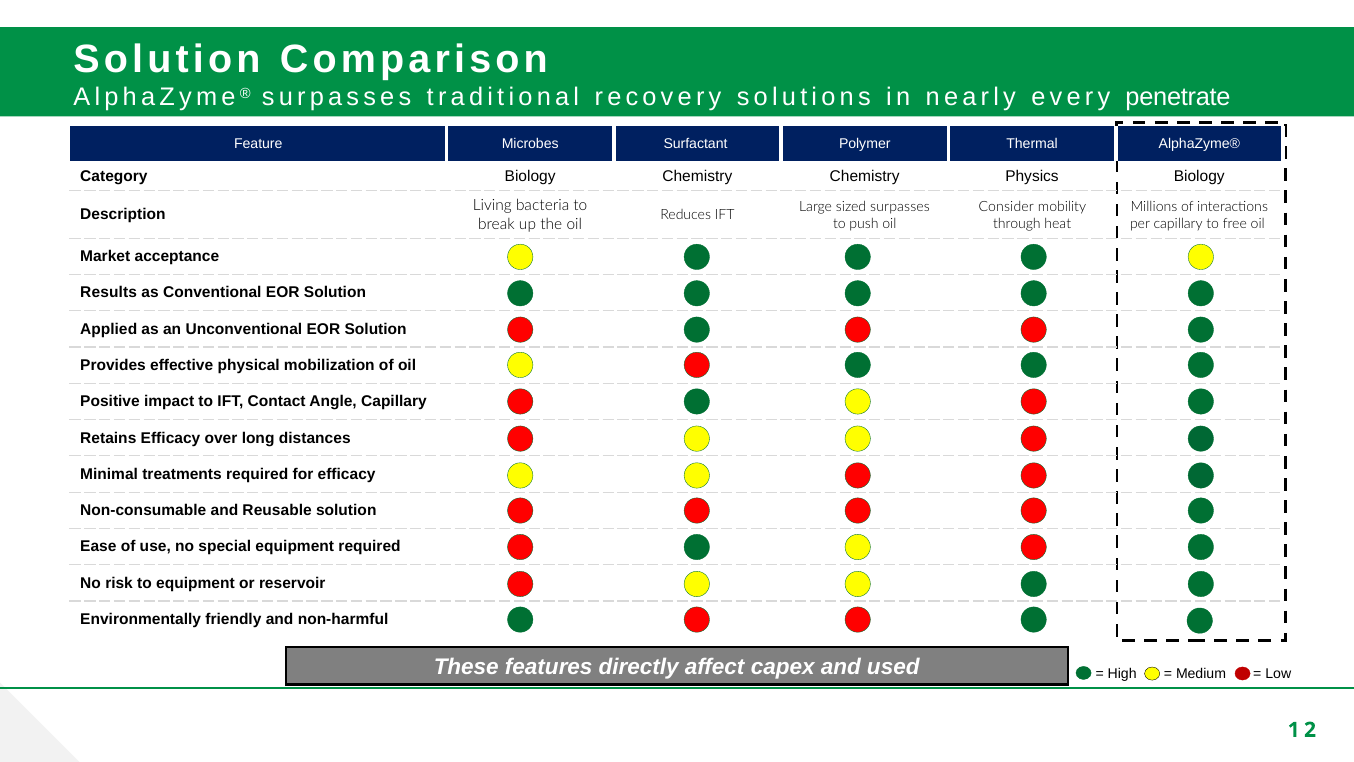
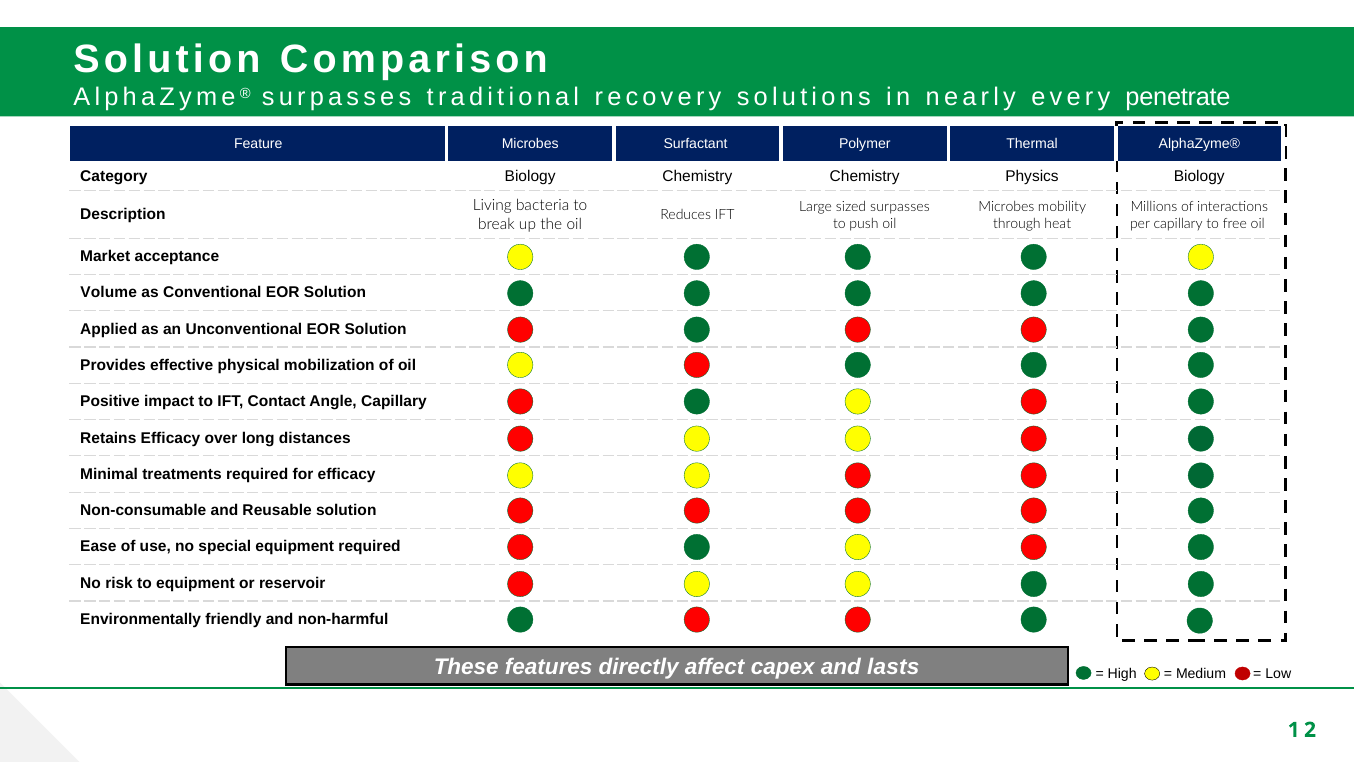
Consider: Consider -> Microbes (1006, 206)
Results: Results -> Volume (109, 293)
used: used -> lasts (893, 667)
